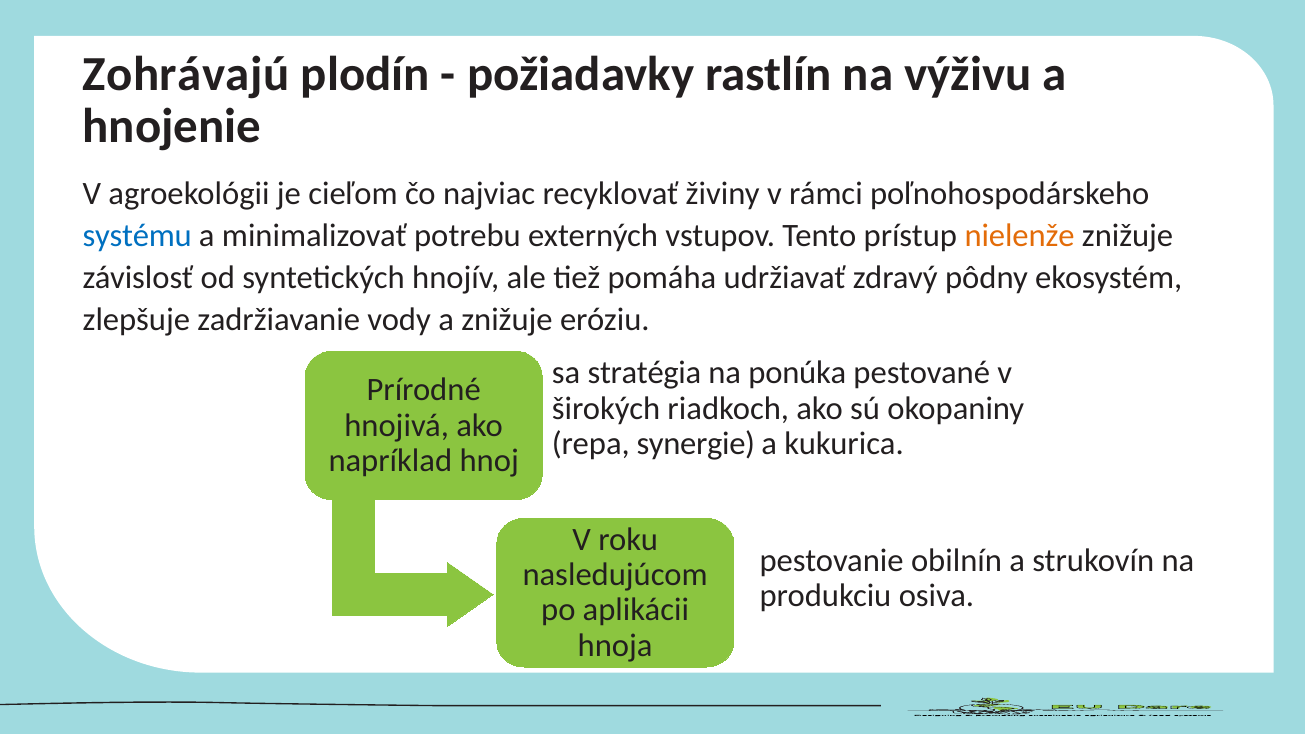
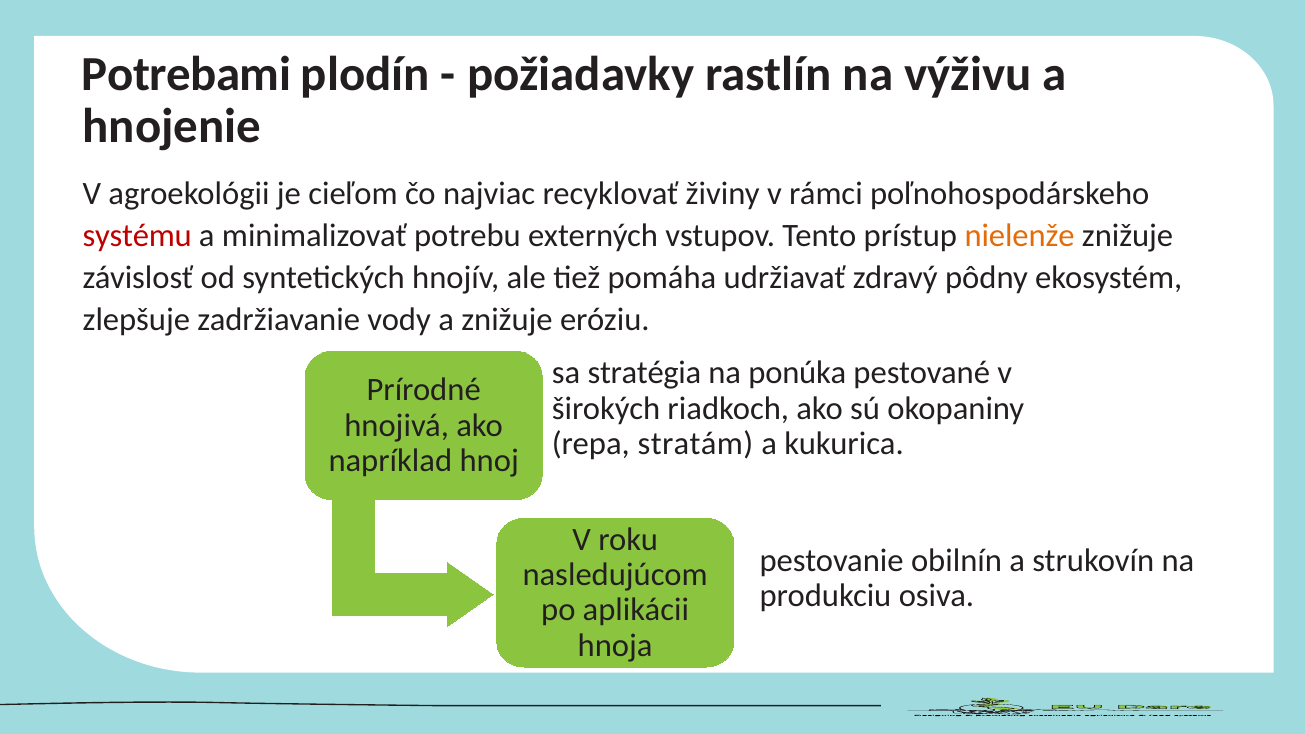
Zohrávajú: Zohrávajú -> Potrebami (186, 74)
systému colour: blue -> red (137, 236)
synergie: synergie -> stratám (695, 444)
